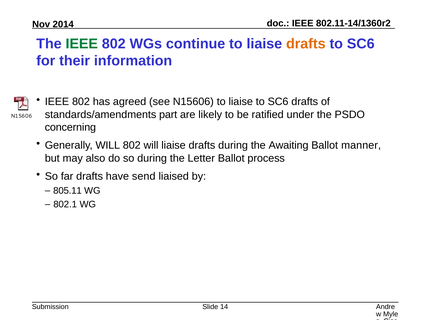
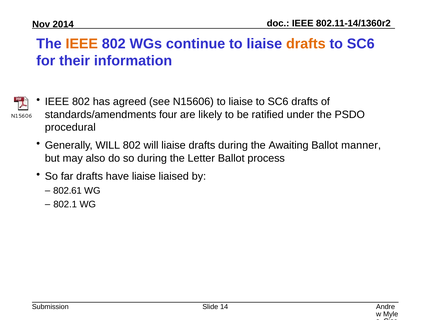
IEEE colour: green -> orange (82, 44)
part: part -> four (168, 115)
concerning: concerning -> procedural (70, 127)
have send: send -> liaise (144, 177)
805.11: 805.11 -> 802.61 (68, 191)
